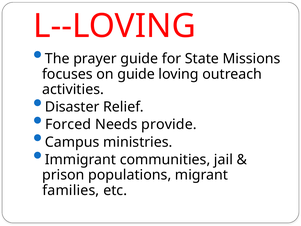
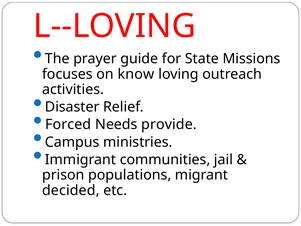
on guide: guide -> know (136, 74)
families: families -> decided (71, 190)
